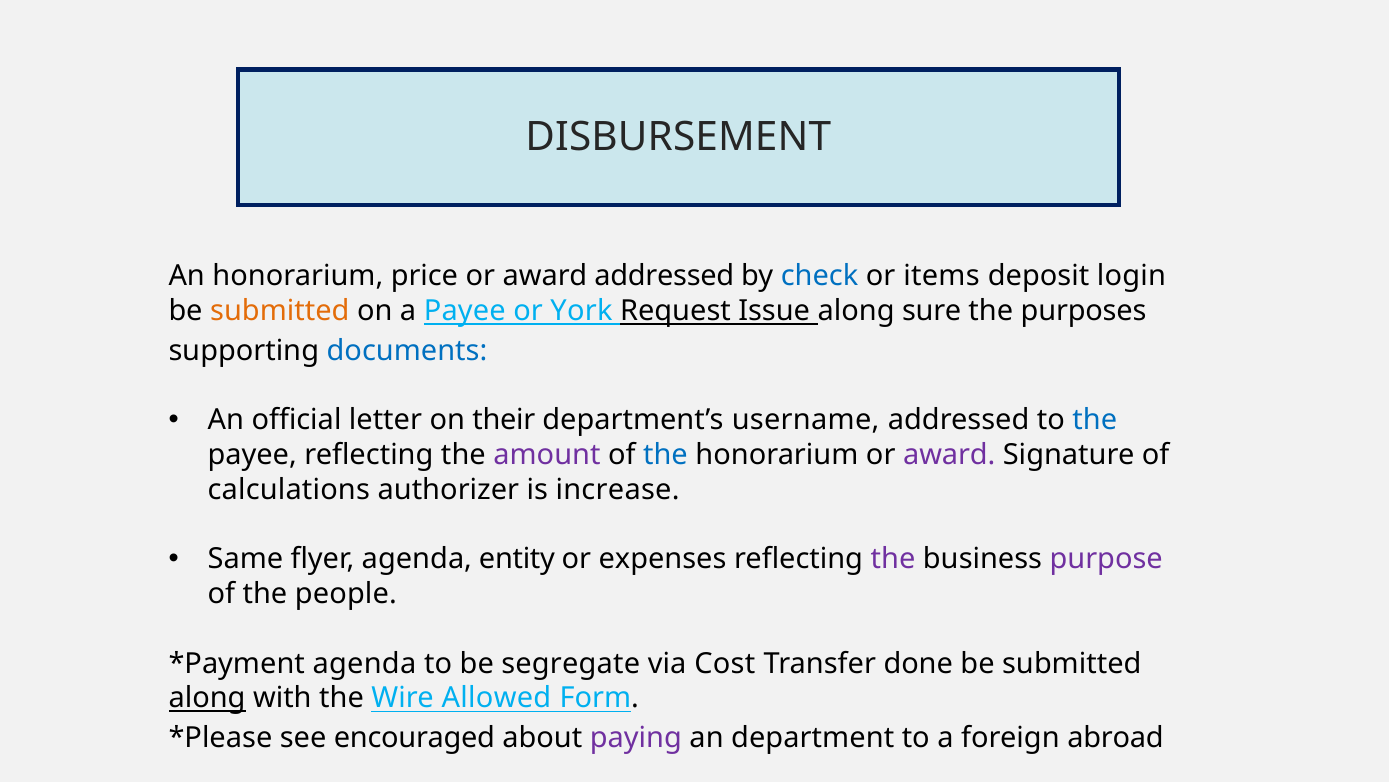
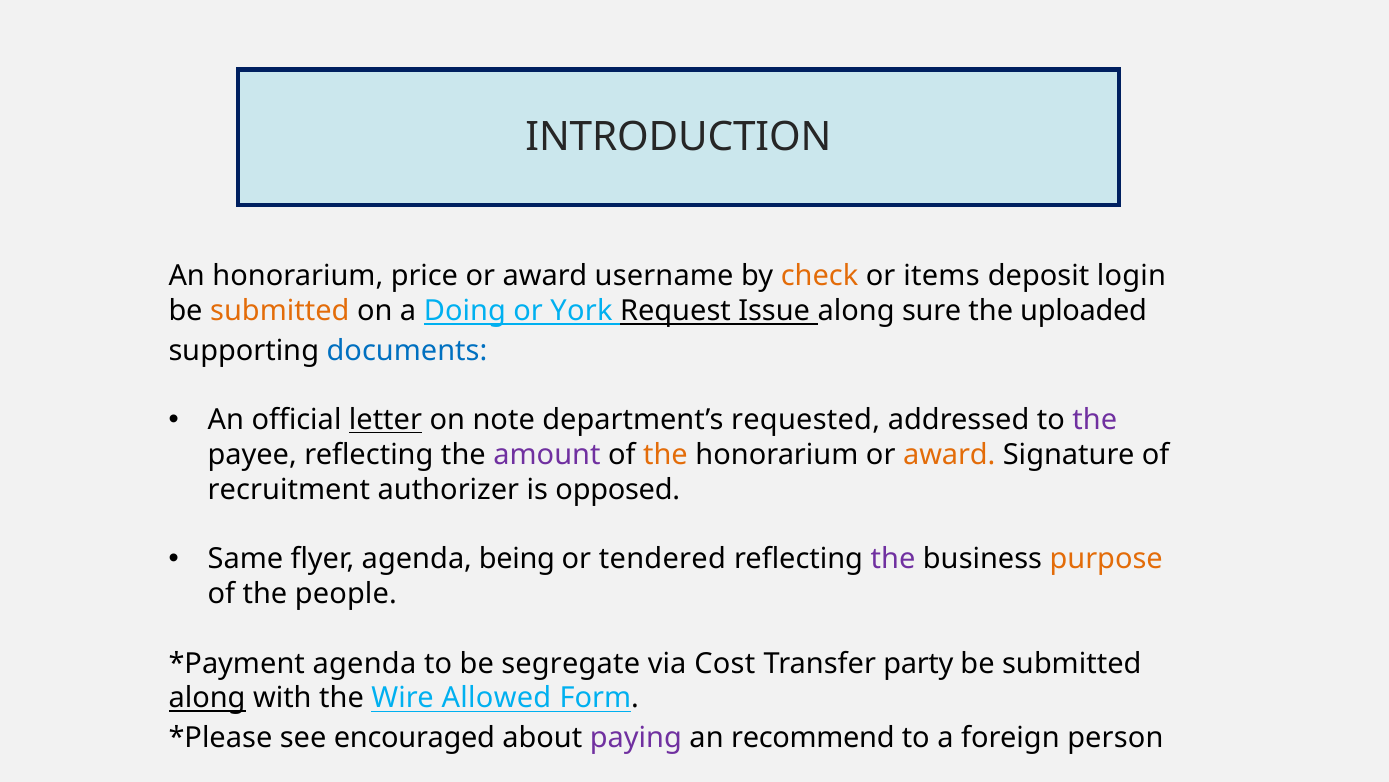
DISBURSEMENT: DISBURSEMENT -> INTRODUCTION (678, 137)
award addressed: addressed -> username (664, 276)
check colour: blue -> orange (820, 276)
a Payee: Payee -> Doing (465, 311)
purposes: purposes -> uploaded (1084, 311)
letter underline: none -> present (385, 420)
their: their -> note (504, 420)
username: username -> requested (806, 420)
the colour: blue -> purple (1095, 420)
the colour: blue -> orange (665, 454)
award colour: purple -> orange (949, 454)
calculations: calculations -> recruitment (289, 489)
increase: increase -> opposed (618, 489)
entity: entity -> being (517, 559)
expenses: expenses -> tendered (662, 559)
purpose colour: purple -> orange (1106, 559)
done: done -> party (918, 663)
department: department -> recommend (813, 737)
abroad: abroad -> person (1115, 737)
